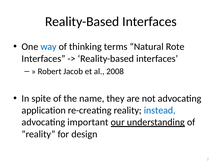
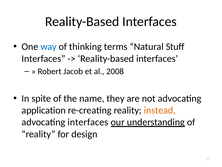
Rote: Rote -> Stuff (175, 47)
instead colour: blue -> orange (160, 110)
advocating important: important -> interfaces (88, 122)
